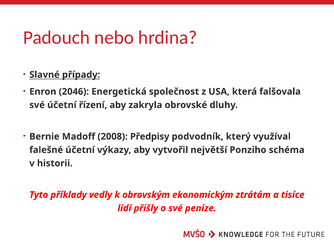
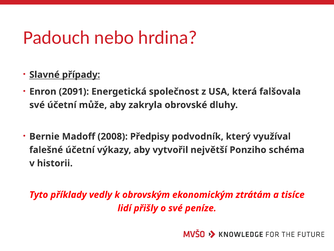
2046: 2046 -> 2091 (74, 91)
řízení: řízení -> může (93, 105)
